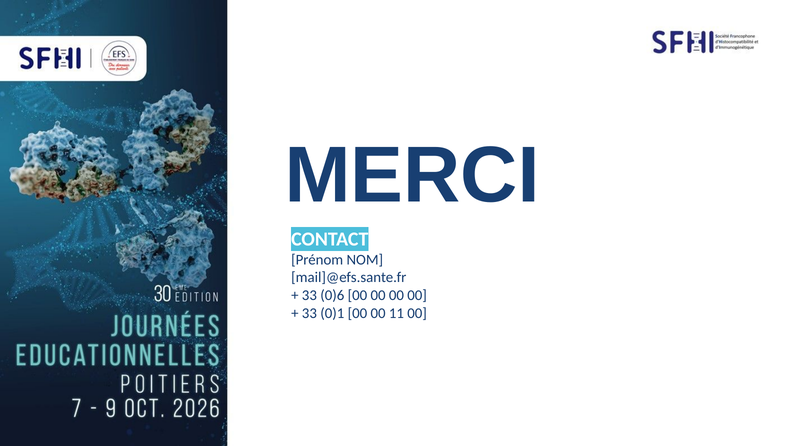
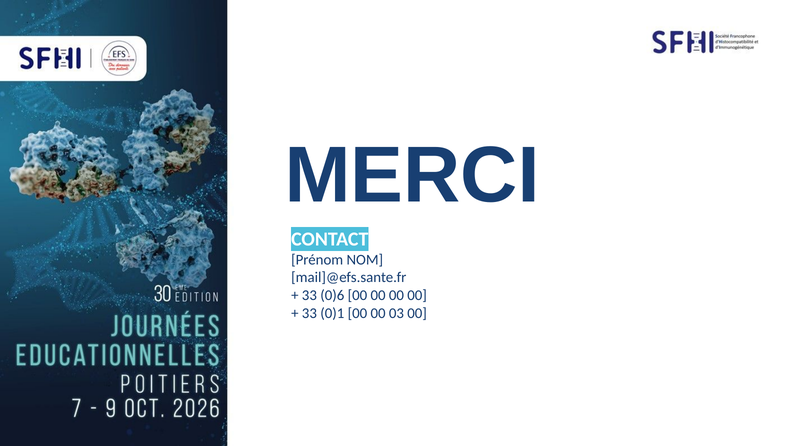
11: 11 -> 03 (396, 313)
